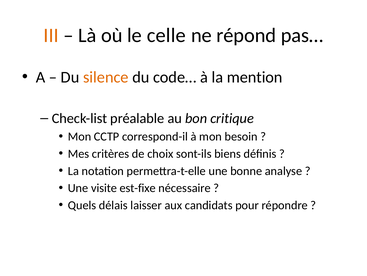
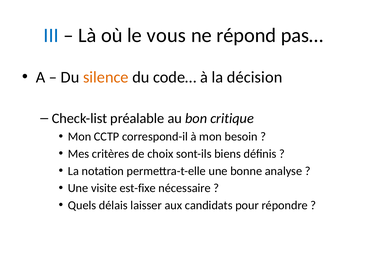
III colour: orange -> blue (51, 35)
celle: celle -> vous (166, 35)
mention: mention -> décision (255, 77)
